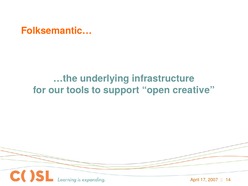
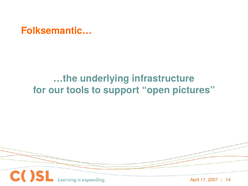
creative: creative -> pictures (194, 90)
